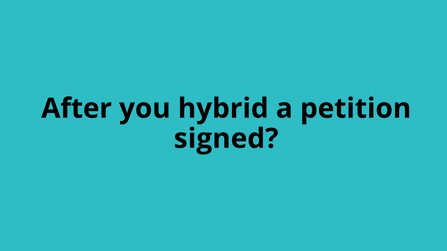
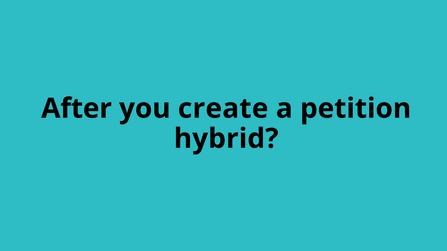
hybrid: hybrid -> create (223, 109)
signed: signed -> hybrid (226, 139)
